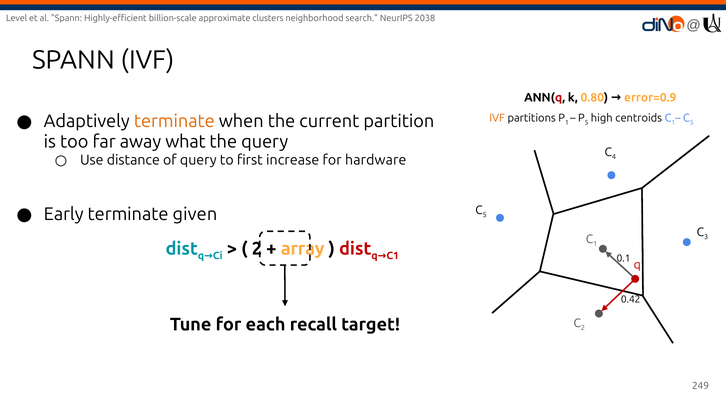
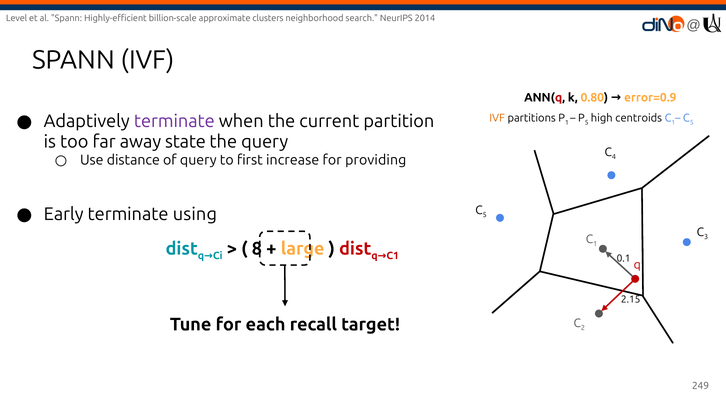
2038: 2038 -> 2014 (425, 18)
terminate colour: orange -> purple (174, 121)
what: what -> state (185, 142)
hardware: hardware -> providing (376, 160)
given: given -> using (195, 214)
2: 2 -> 8 (257, 249)
array: array -> large (303, 249)
0.42: 0.42 -> 2.15 (631, 300)
